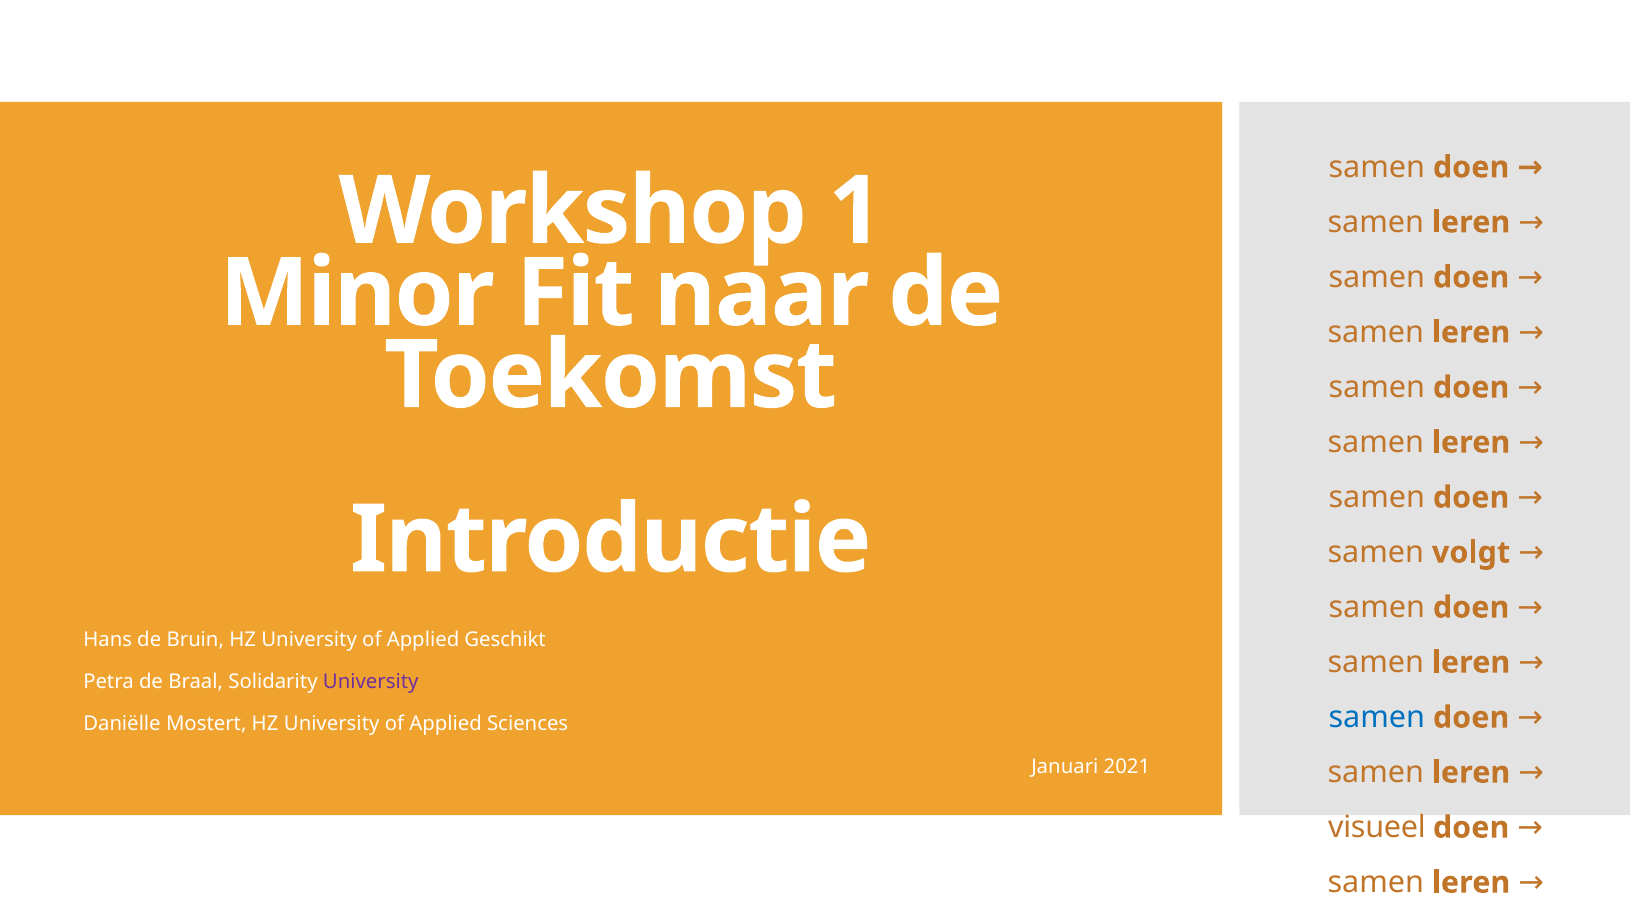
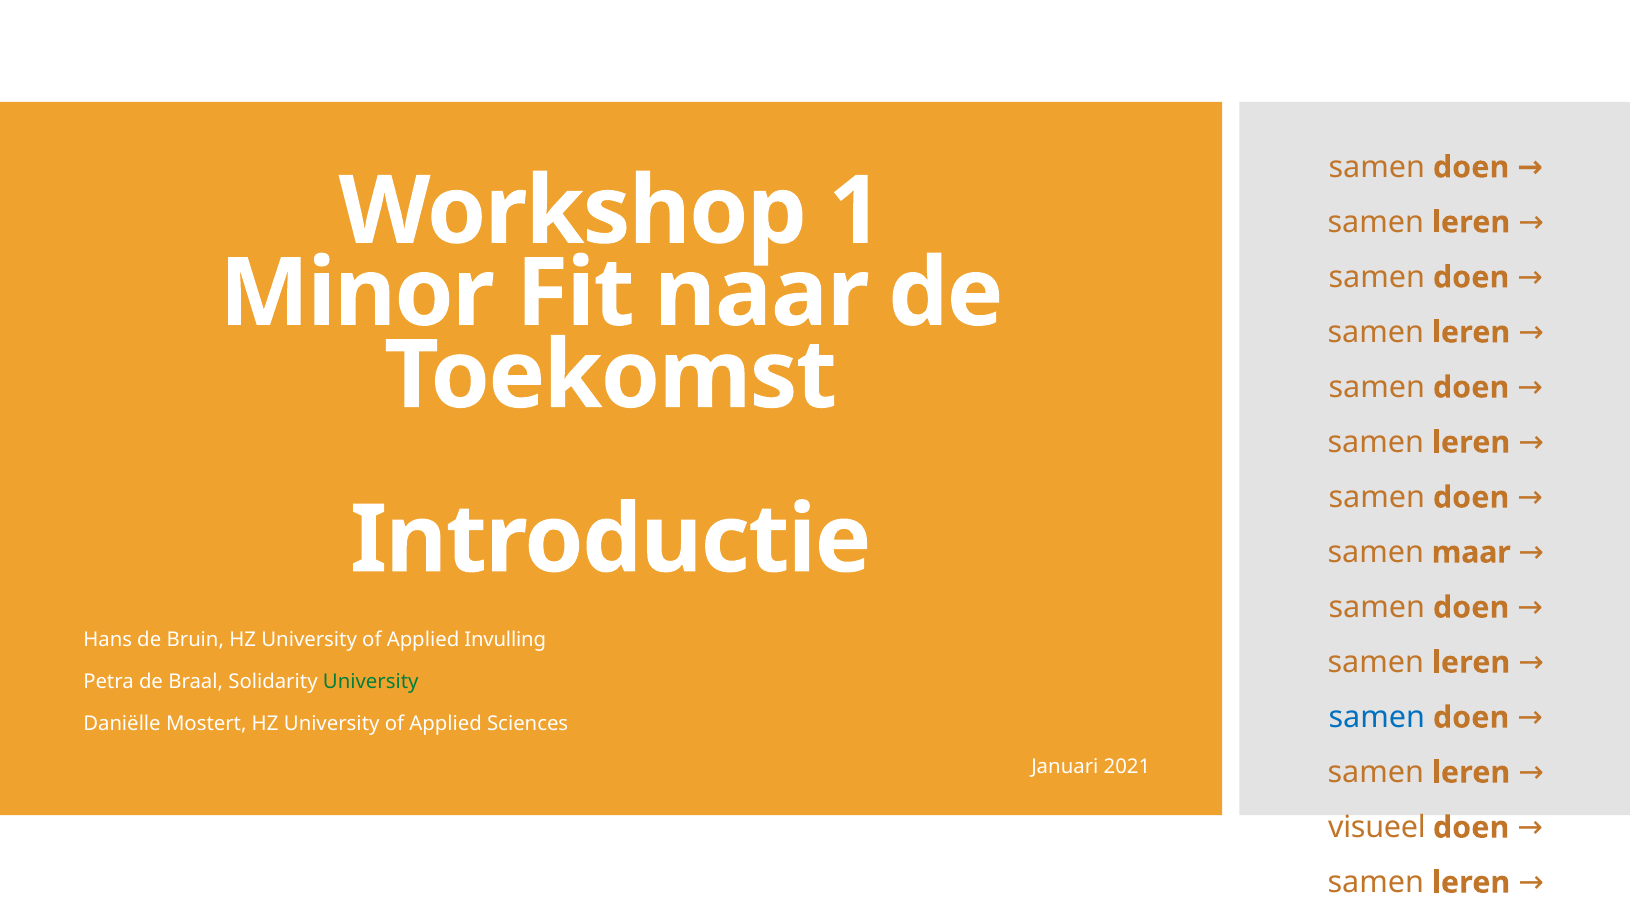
volgt: volgt -> maar (1471, 552)
Geschikt: Geschikt -> Invulling (505, 639)
University colour: purple -> green (371, 682)
